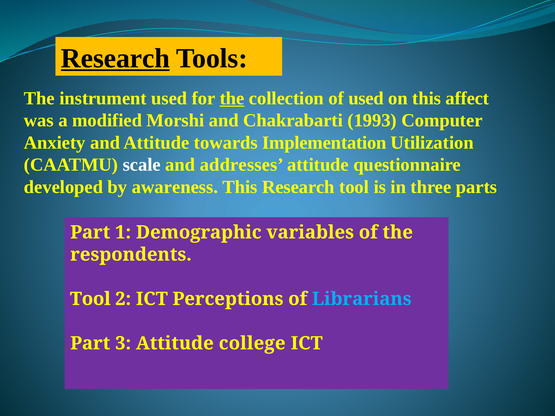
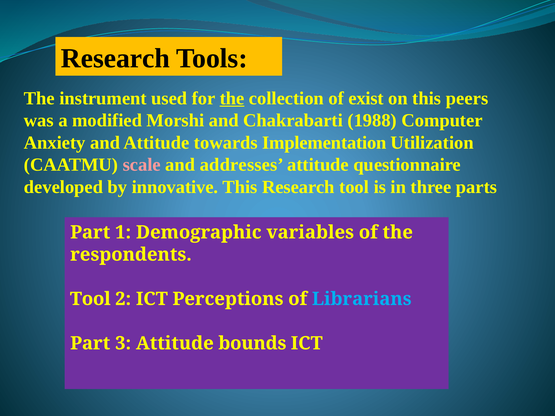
Research underline: present -> none (115, 58)
of used: used -> exist (366, 98)
affect: affect -> peers (467, 98)
1993: 1993 -> 1988 (372, 121)
scale colour: white -> pink (142, 165)
awareness: awareness -> innovative (175, 187)
college: college -> bounds (252, 343)
